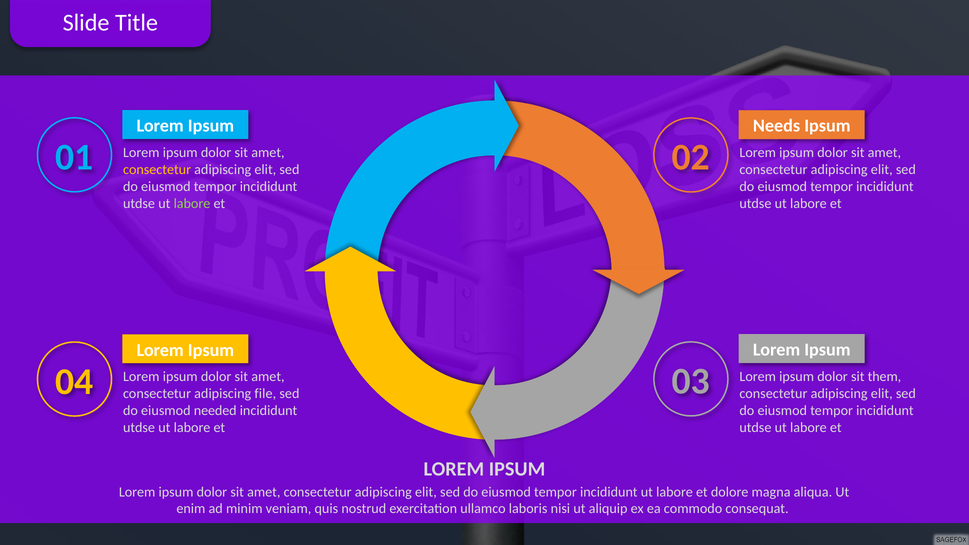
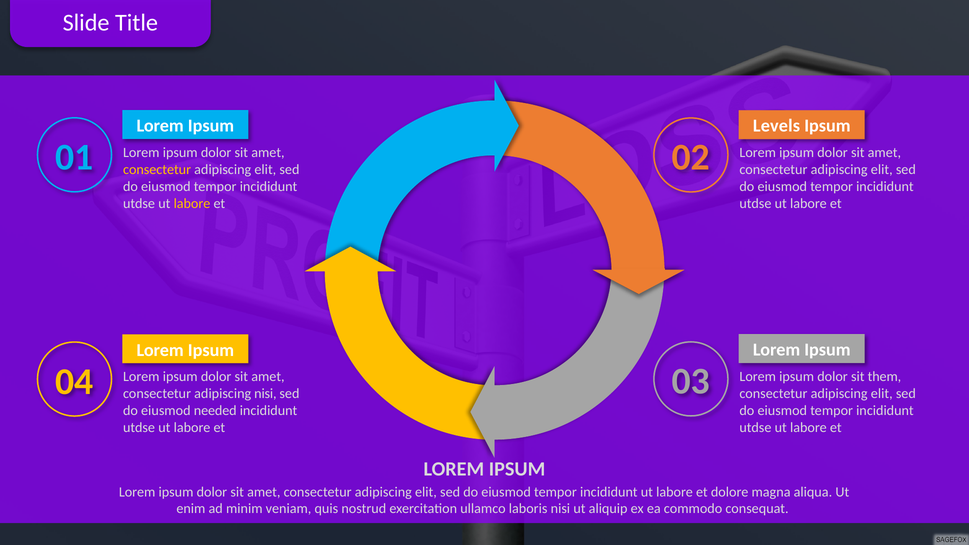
Needs: Needs -> Levels (776, 126)
labore colour: light green -> yellow (192, 203)
adipiscing file: file -> nisi (265, 394)
